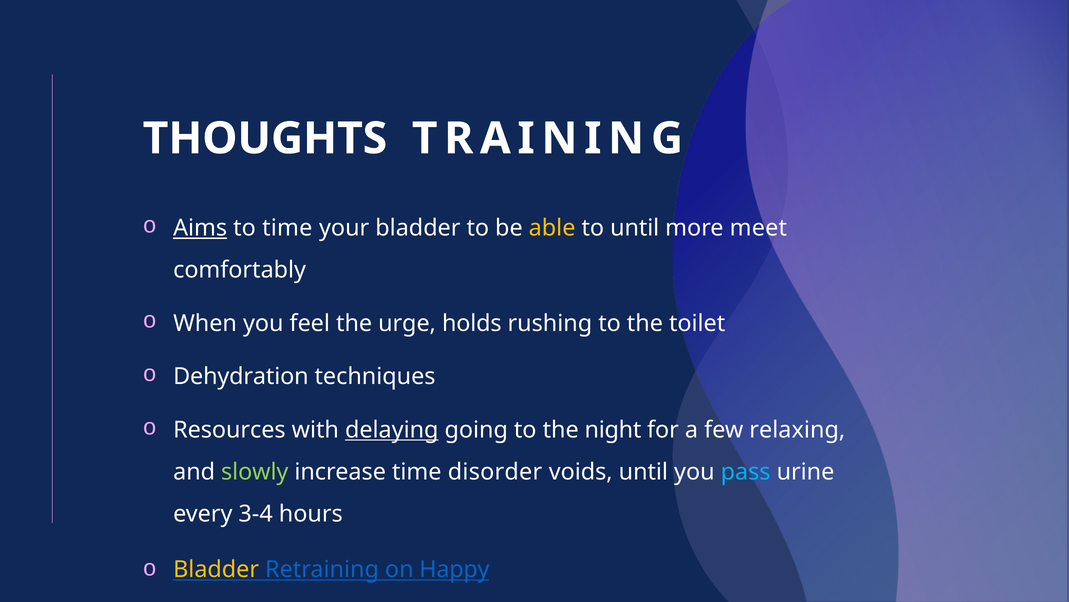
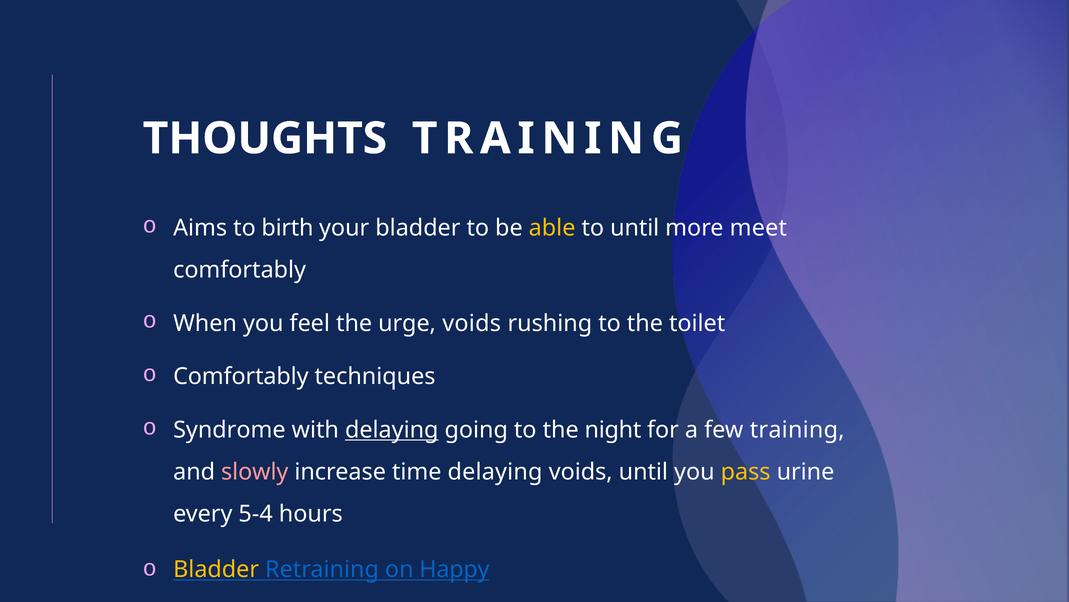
Aims underline: present -> none (200, 228)
to time: time -> birth (288, 228)
urge holds: holds -> voids (472, 323)
Dehydration: Dehydration -> Comfortably (241, 376)
Resources: Resources -> Syndrome (229, 429)
few relaxing: relaxing -> training (797, 429)
slowly colour: light green -> pink (255, 472)
time disorder: disorder -> delaying (495, 472)
pass colour: light blue -> yellow (746, 472)
3-4: 3-4 -> 5-4 (256, 514)
